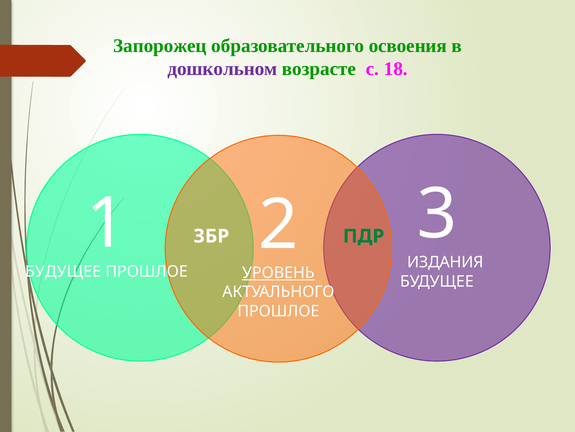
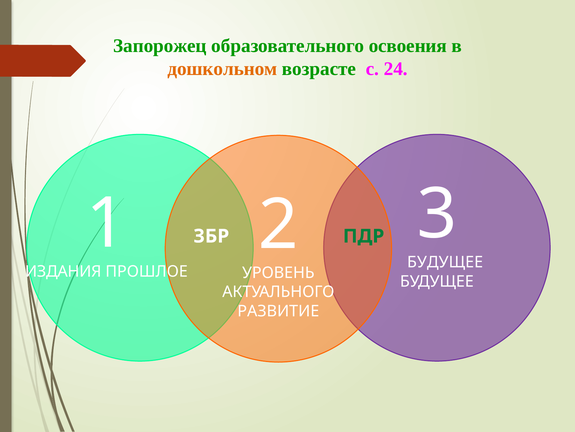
дошкольном colour: purple -> orange (222, 69)
18: 18 -> 24 (396, 69)
ИЗДАНИЯ: ИЗДАНИЯ -> БУДУЩЕЕ (445, 262)
БУДУЩЕЕ: БУДУЩЕЕ -> ИЗДАНИЯ (63, 271)
УРОВЕНЬ underline: present -> none (278, 272)
ПРОШЛОЕ: ПРОШЛОЕ -> РАЗВИТИЕ (278, 311)
